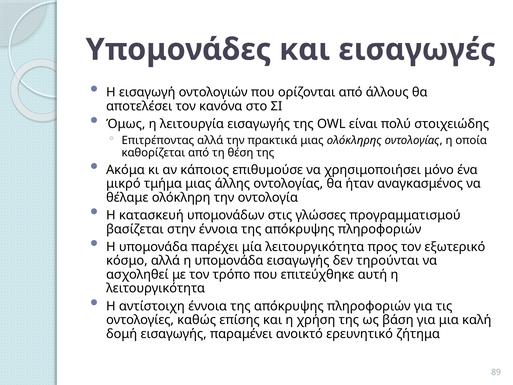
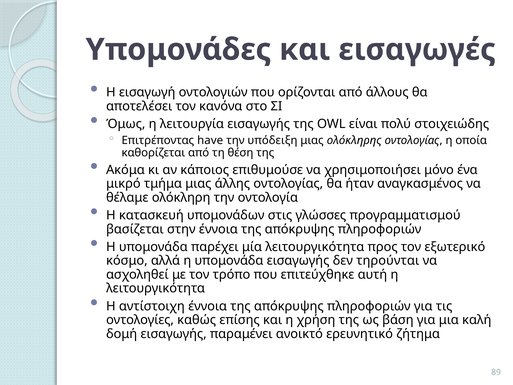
Επιτρέποντας αλλά: αλλά -> have (210, 140)
πρακτικά: πρακτικά -> υπόδειξη (272, 140)
